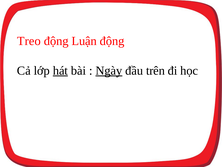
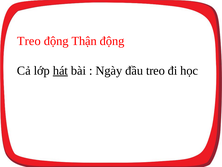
Luận: Luận -> Thận (84, 41)
Ngày underline: present -> none (109, 70)
đầu trên: trên -> treo (155, 70)
